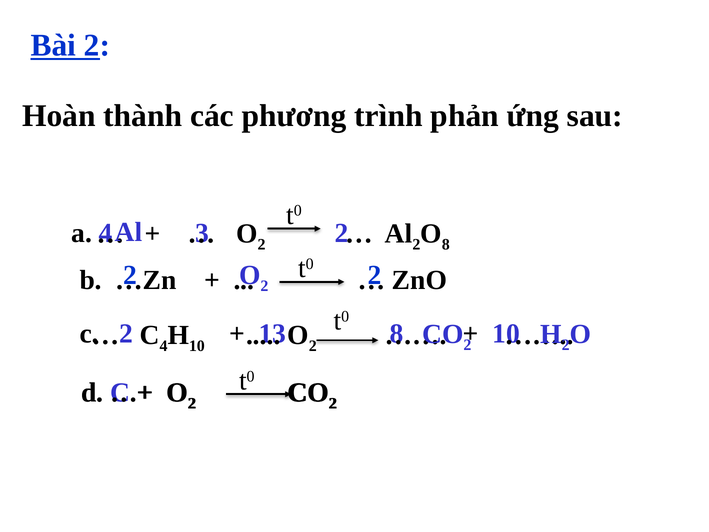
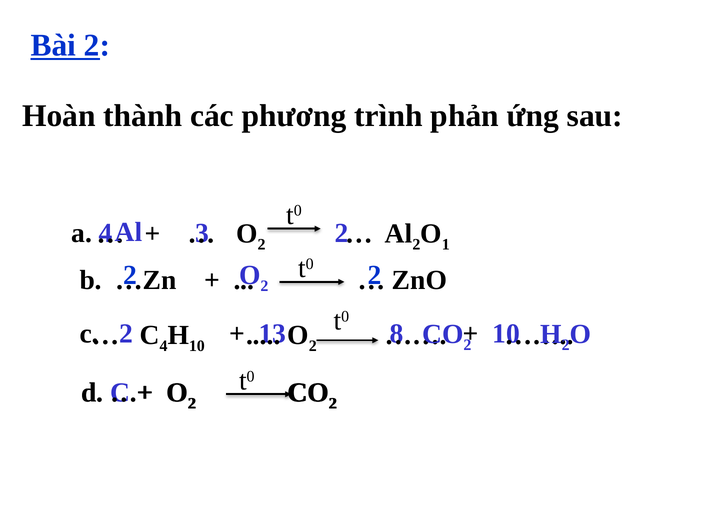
8: 8 -> 1 (446, 244)
